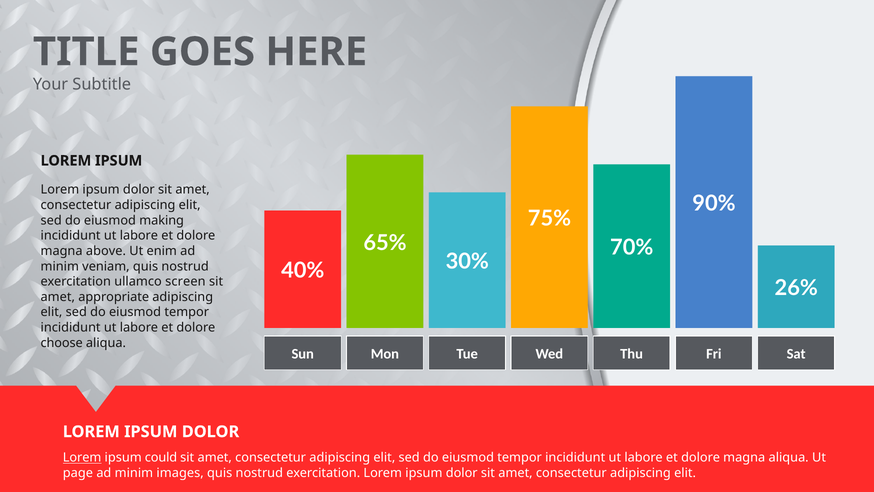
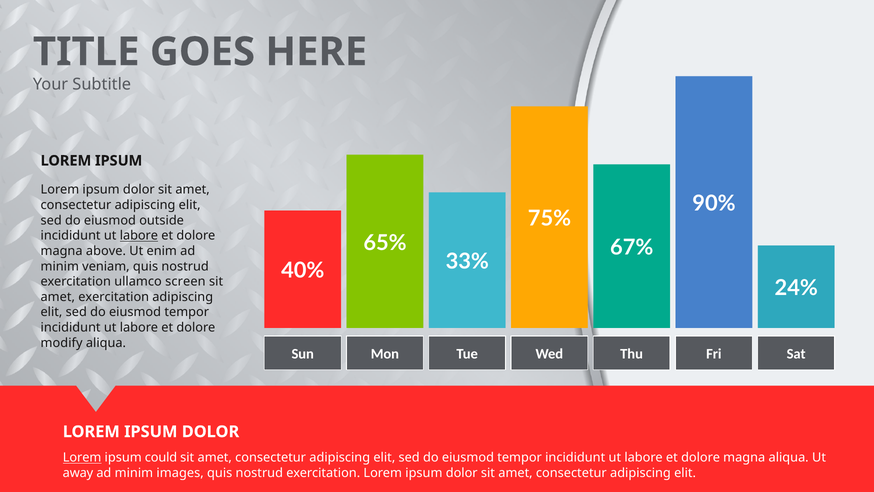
making: making -> outside (162, 220)
labore underline: none -> present (139, 235)
70%: 70% -> 67% (632, 247)
30%: 30% -> 33% (467, 261)
26%: 26% -> 24% (796, 288)
amet appropriate: appropriate -> exercitation (114, 297)
choose: choose -> modify (62, 343)
page: page -> away (78, 473)
